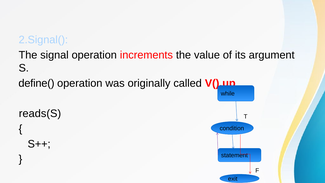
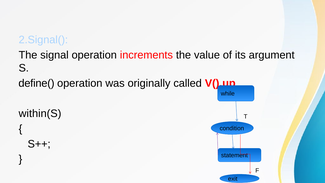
reads(S: reads(S -> within(S (40, 113)
